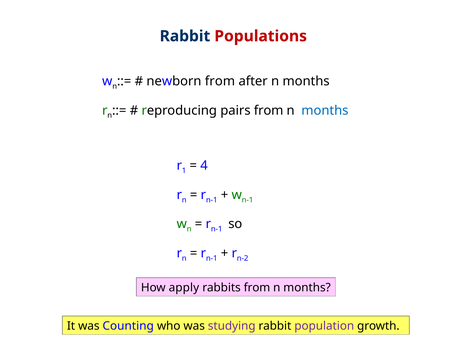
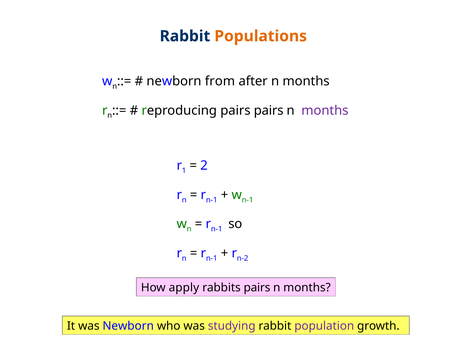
Populations colour: red -> orange (261, 36)
pairs from: from -> pairs (269, 110)
months colour: blue -> purple (325, 110)
4: 4 -> 2 (204, 166)
rabbits from: from -> pairs (257, 288)
was Counting: Counting -> Newborn (128, 326)
